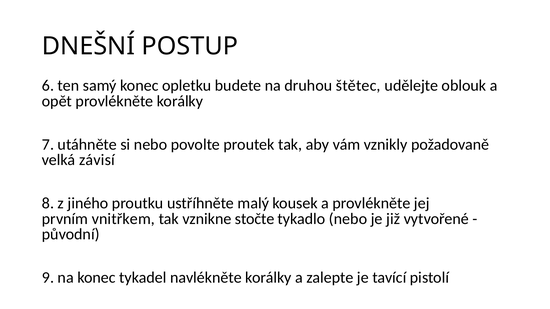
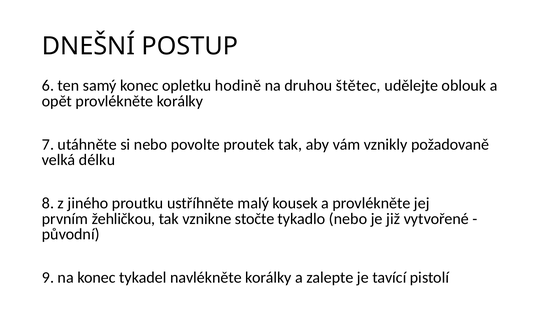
budete: budete -> hodině (238, 86)
závisí: závisí -> délku (97, 160)
vnitřkem: vnitřkem -> žehličkou (123, 219)
